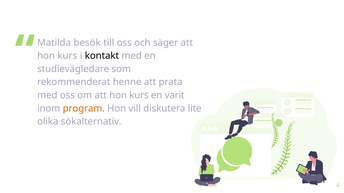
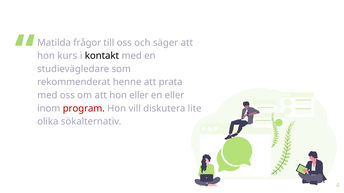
besök: besök -> frågor (87, 43)
om att hon kurs: kurs -> eller (139, 95)
en varit: varit -> eller (174, 95)
program colour: orange -> red (84, 109)
